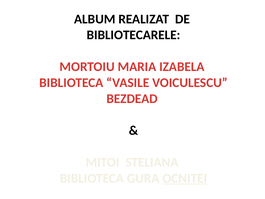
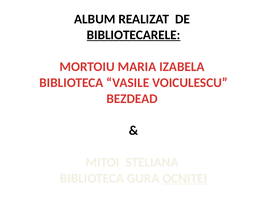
BIBLIOTECARELE underline: none -> present (134, 35)
